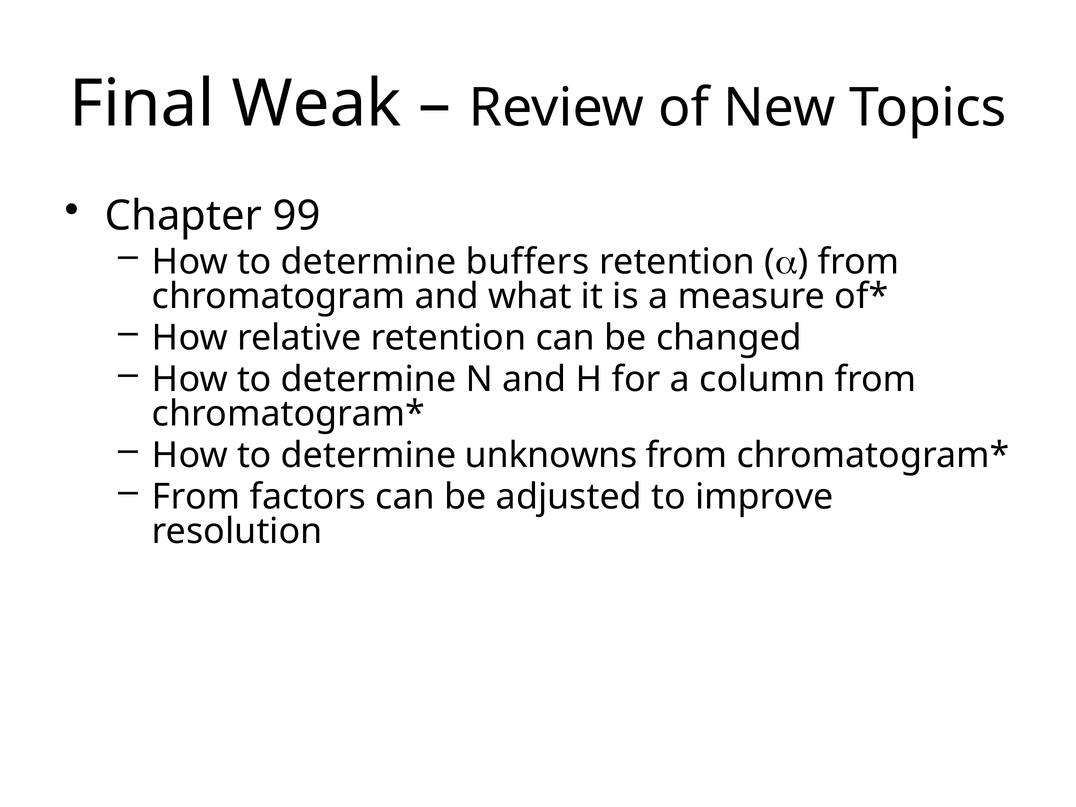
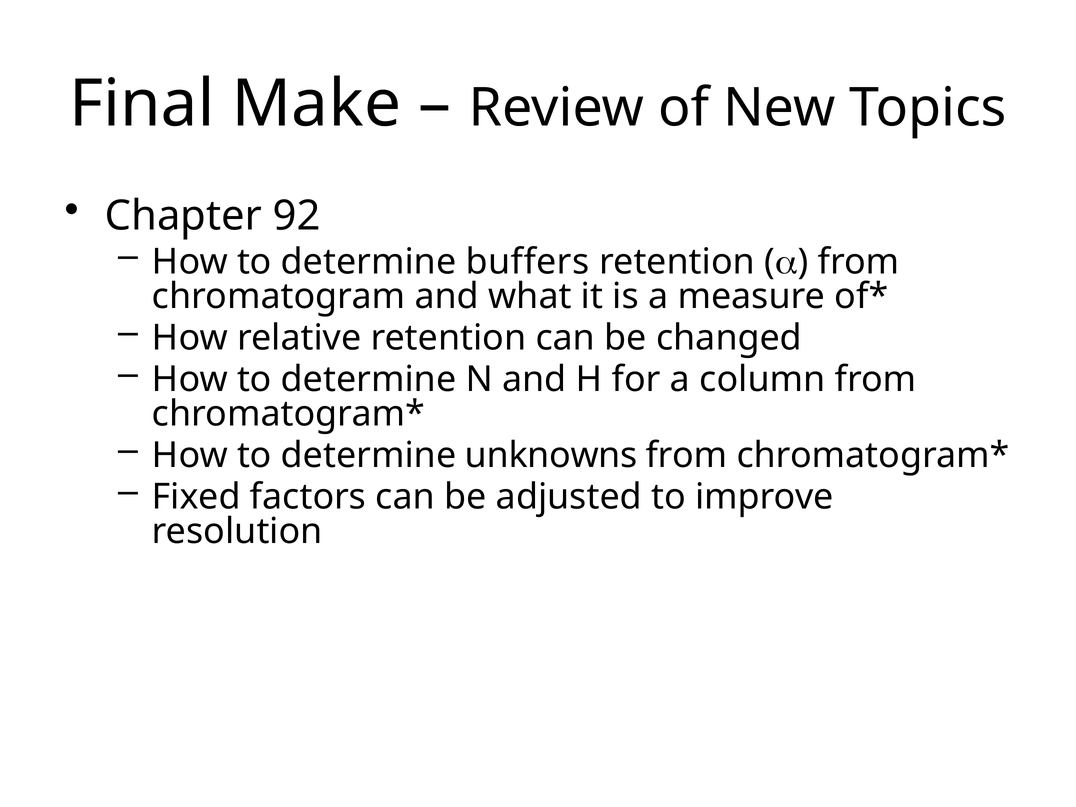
Weak: Weak -> Make (316, 104)
99: 99 -> 92 (297, 216)
From: From -> Fixed (196, 497)
